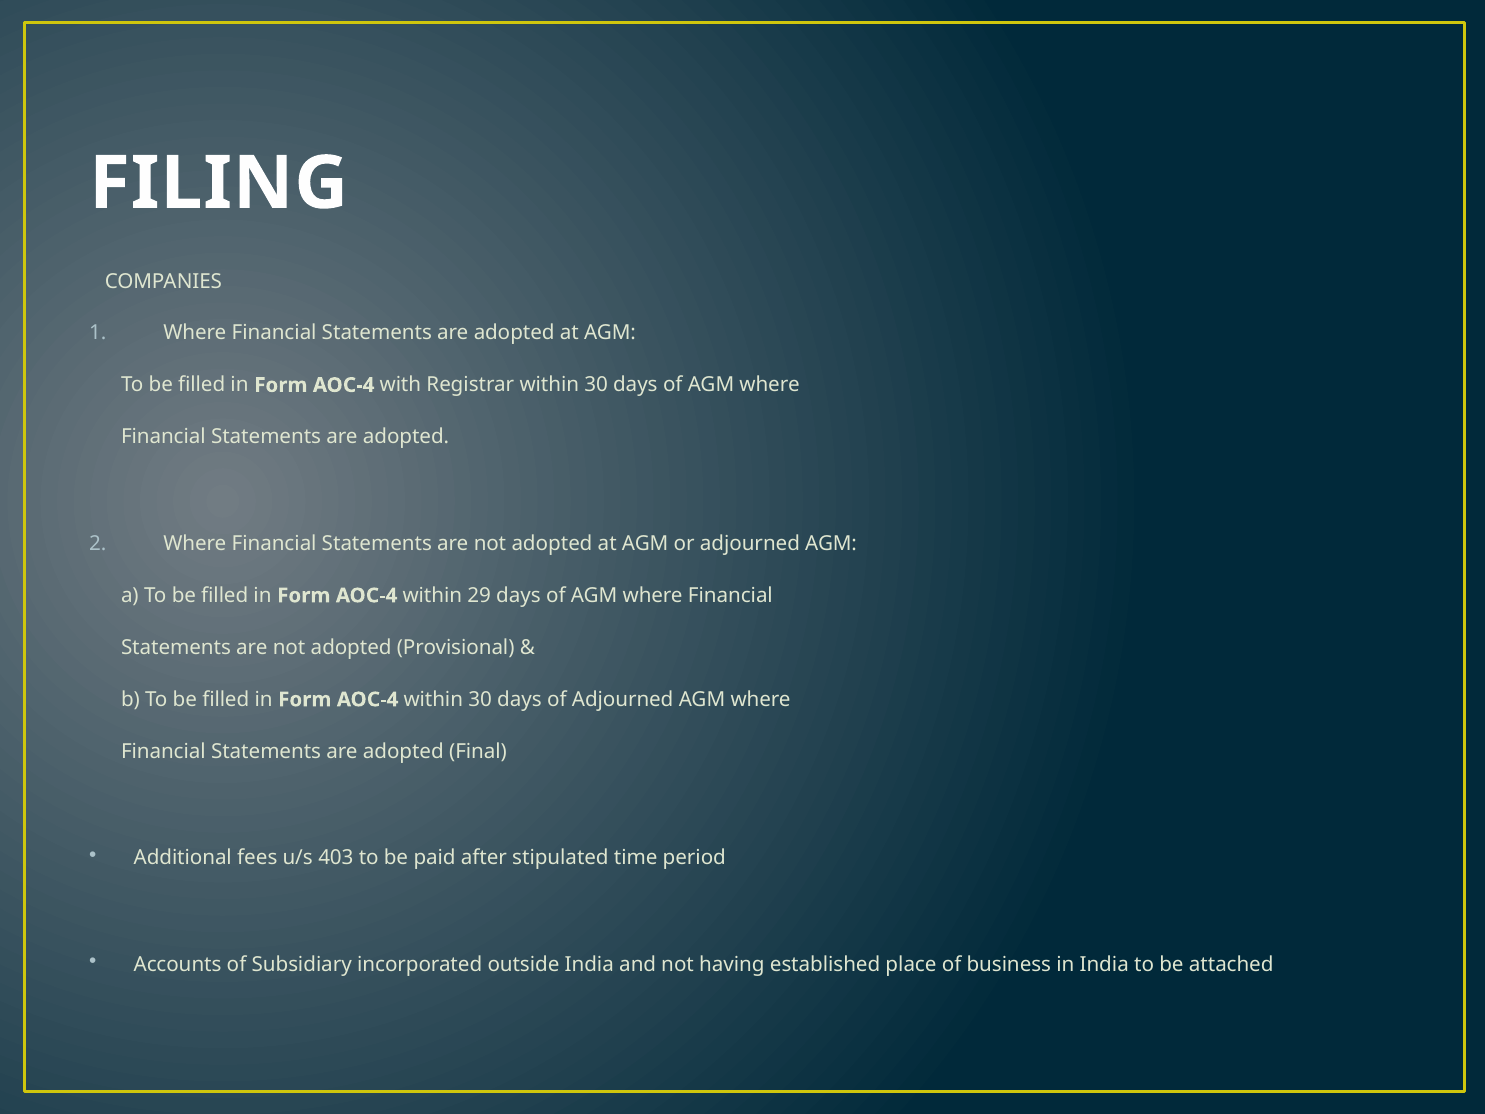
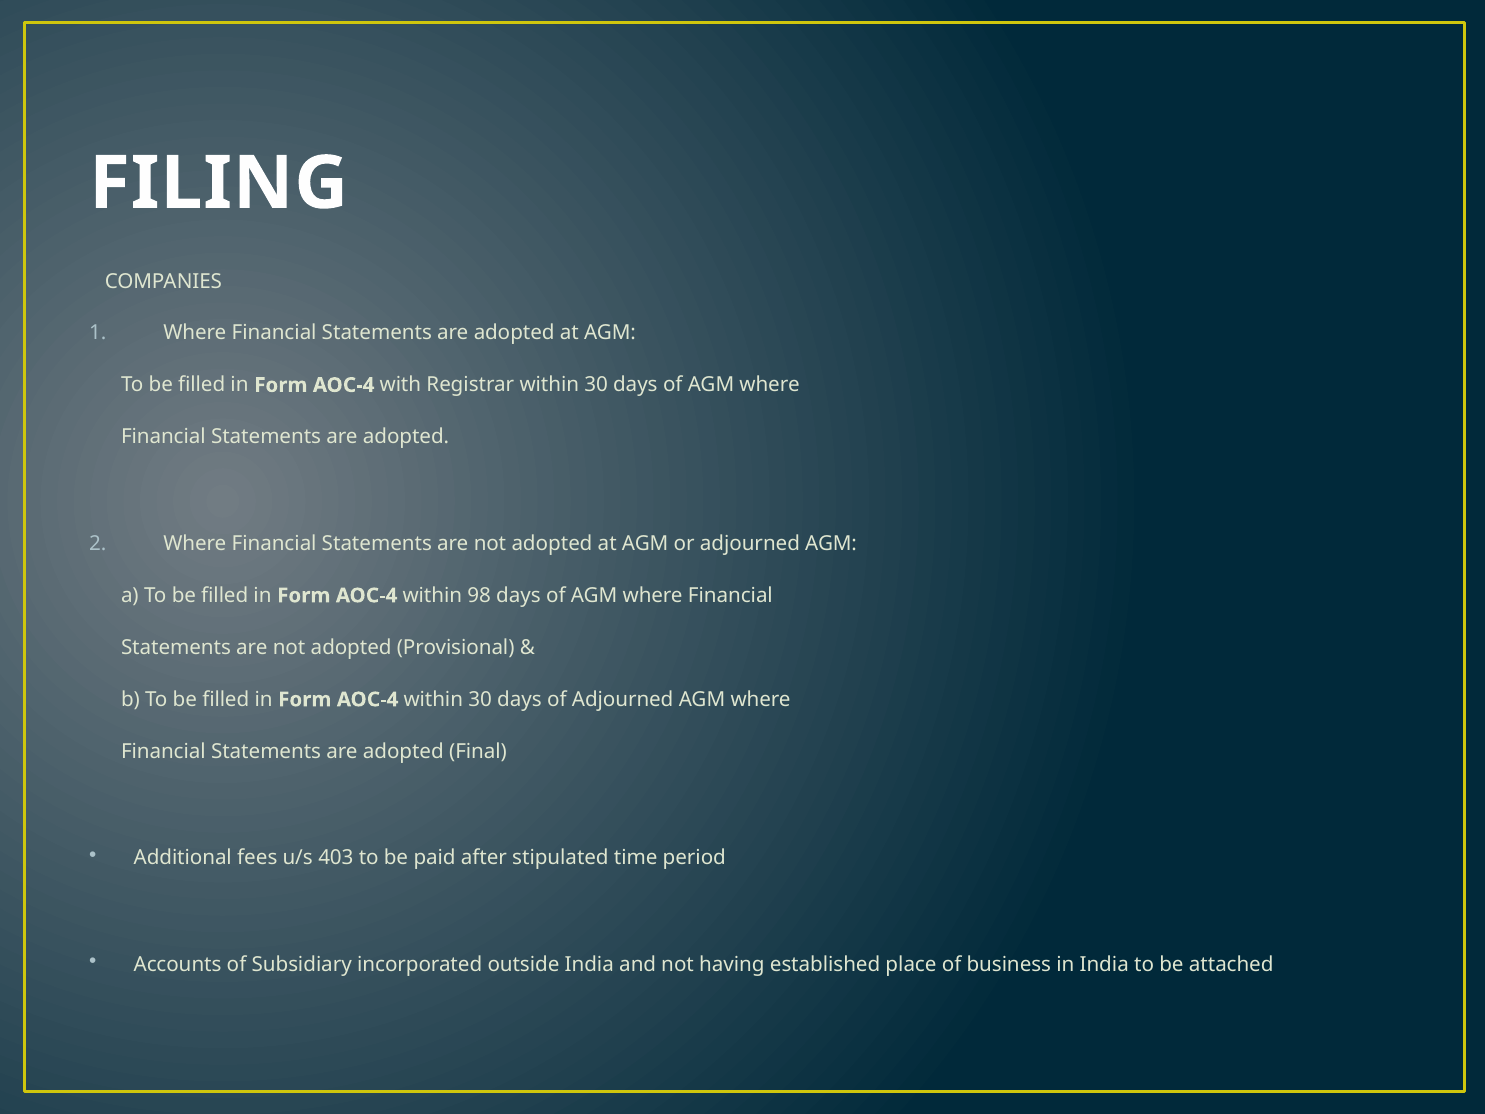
29: 29 -> 98 (479, 595)
